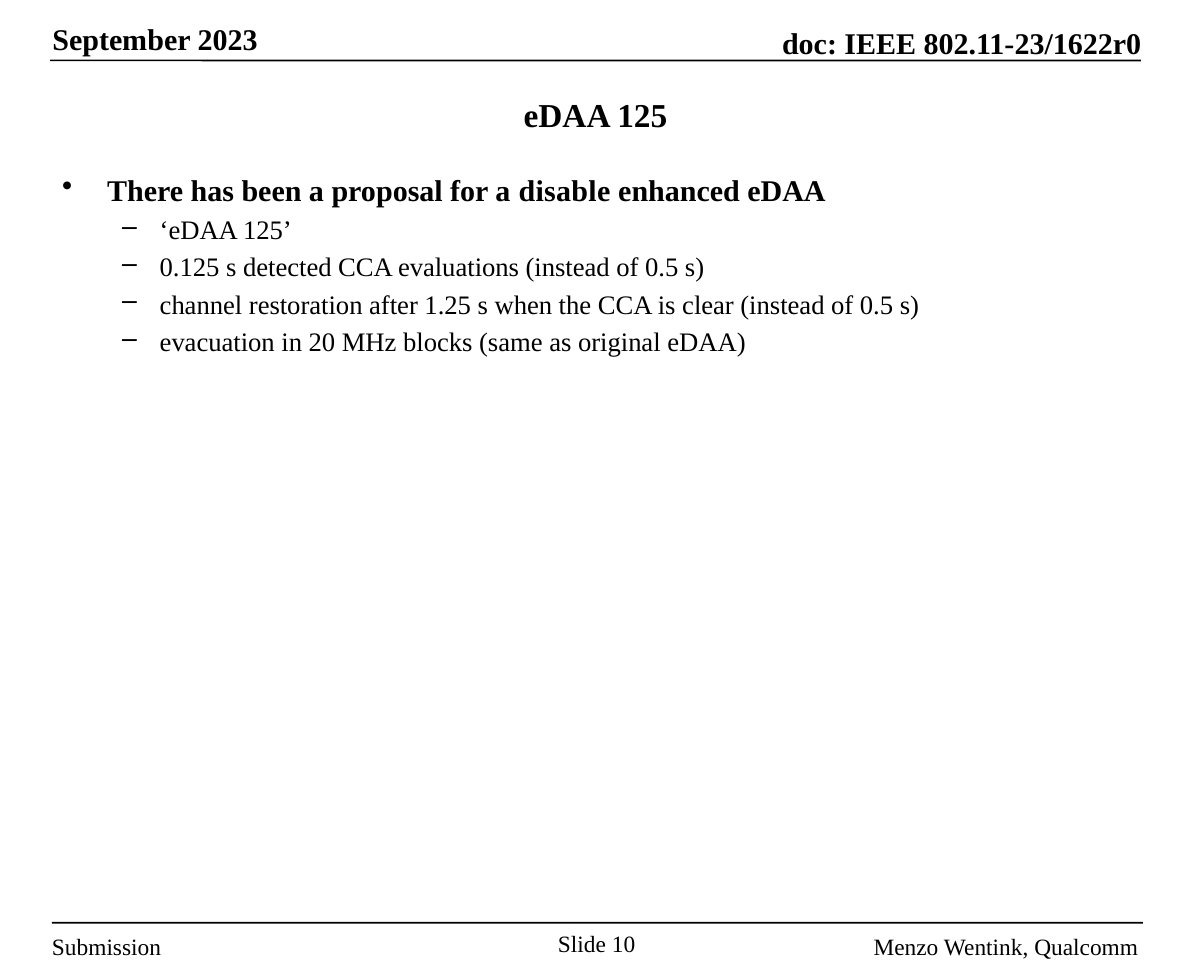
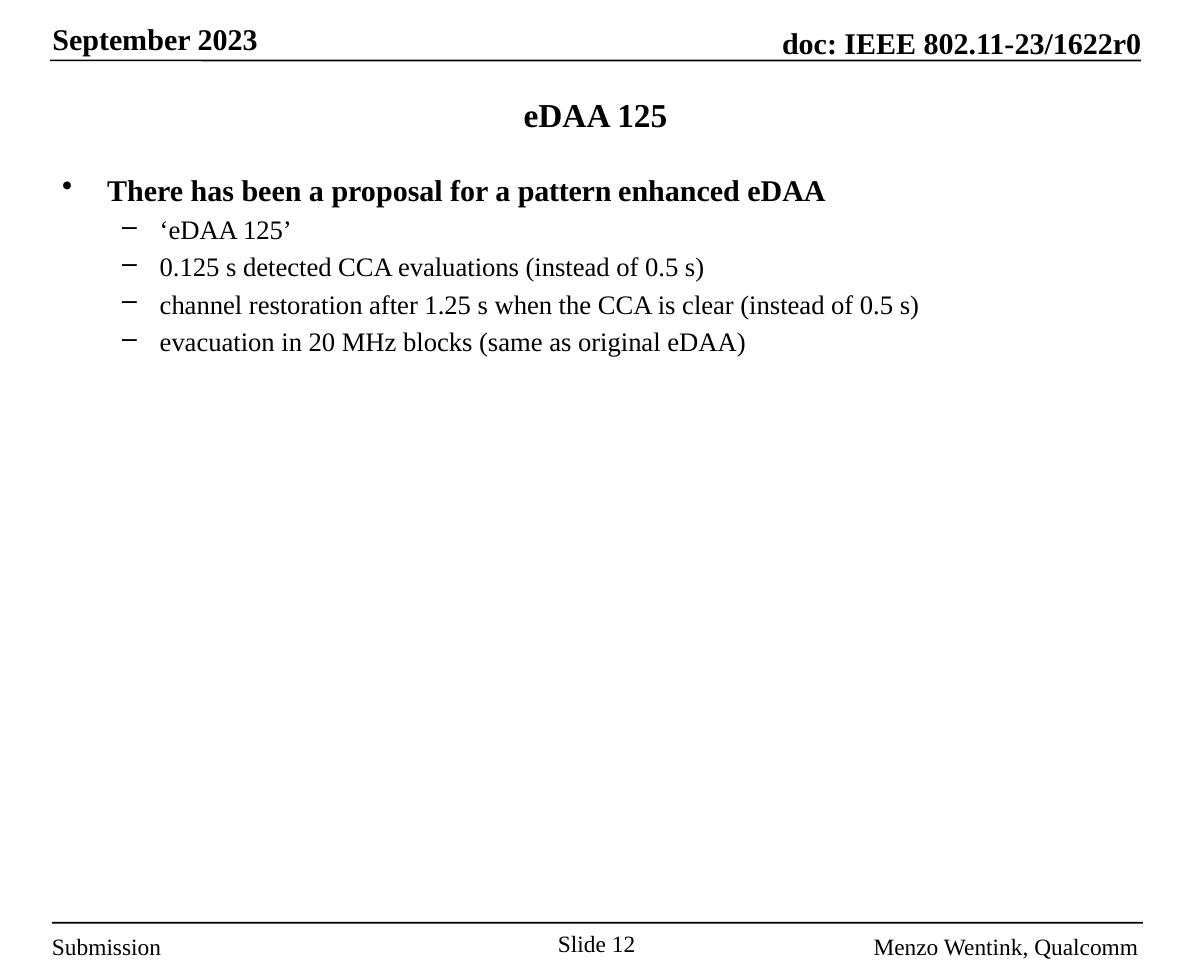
disable: disable -> pattern (565, 191)
10: 10 -> 12 (624, 945)
